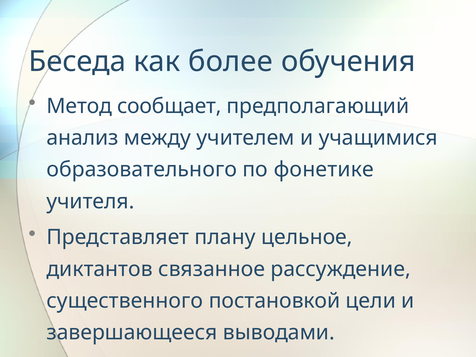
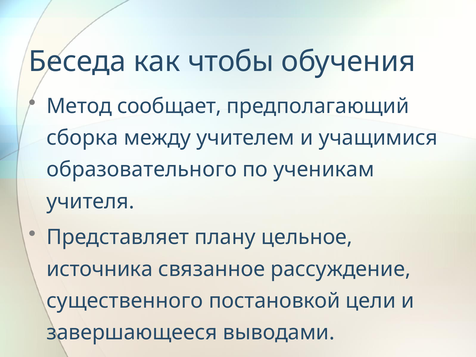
более: более -> чтобы (231, 62)
анализ: анализ -> сборка (82, 138)
фонетике: фонетике -> ученикам (324, 170)
диктантов: диктантов -> источника (100, 269)
